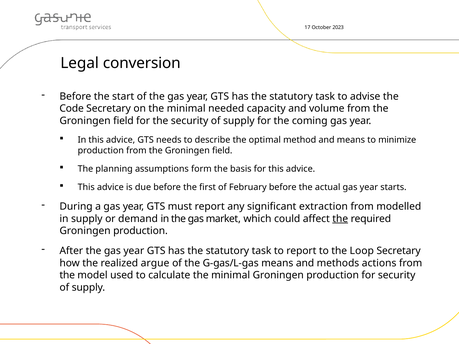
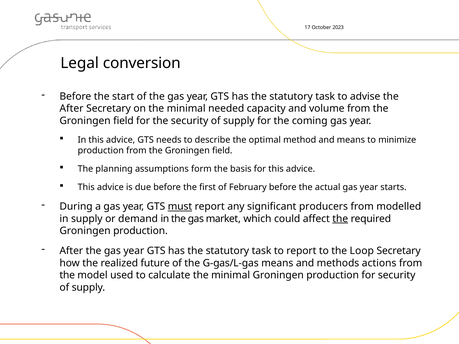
Code: Code -> After (72, 109)
must underline: none -> present (180, 207)
extraction: extraction -> producers (323, 207)
argue: argue -> future (155, 263)
